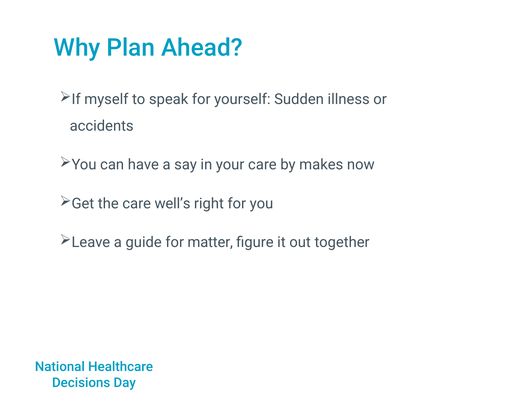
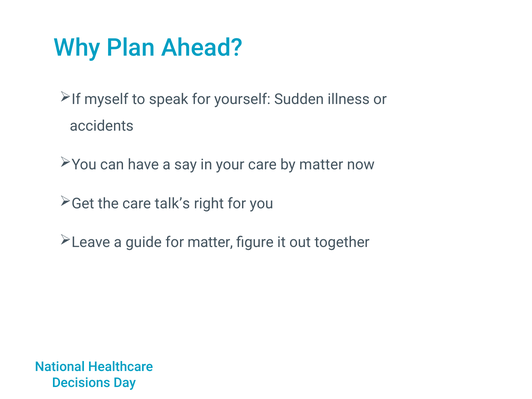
by makes: makes -> matter (321, 165)
well’s: well’s -> talk’s (172, 204)
